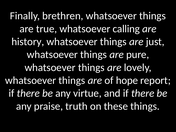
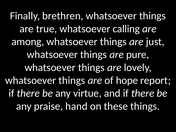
history: history -> among (28, 42)
truth: truth -> hand (76, 106)
